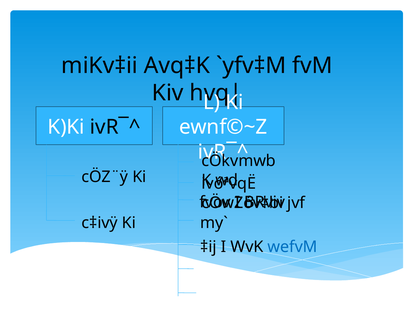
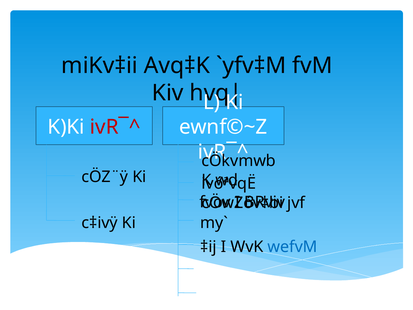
ivR¯^ colour: black -> red (115, 127)
